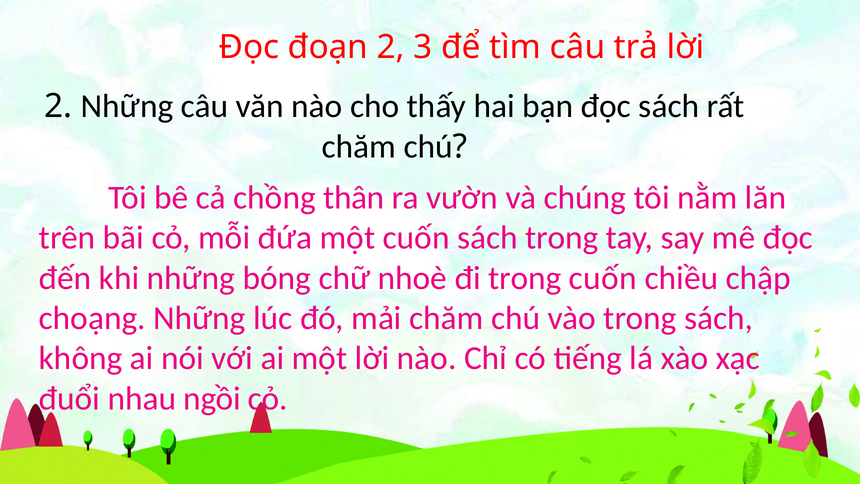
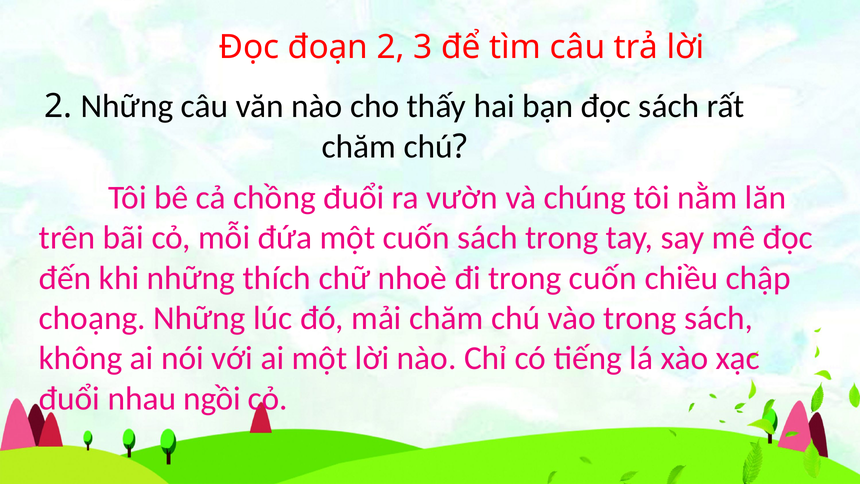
chồng thân: thân -> đuổi (354, 198)
bóng: bóng -> thích (277, 278)
